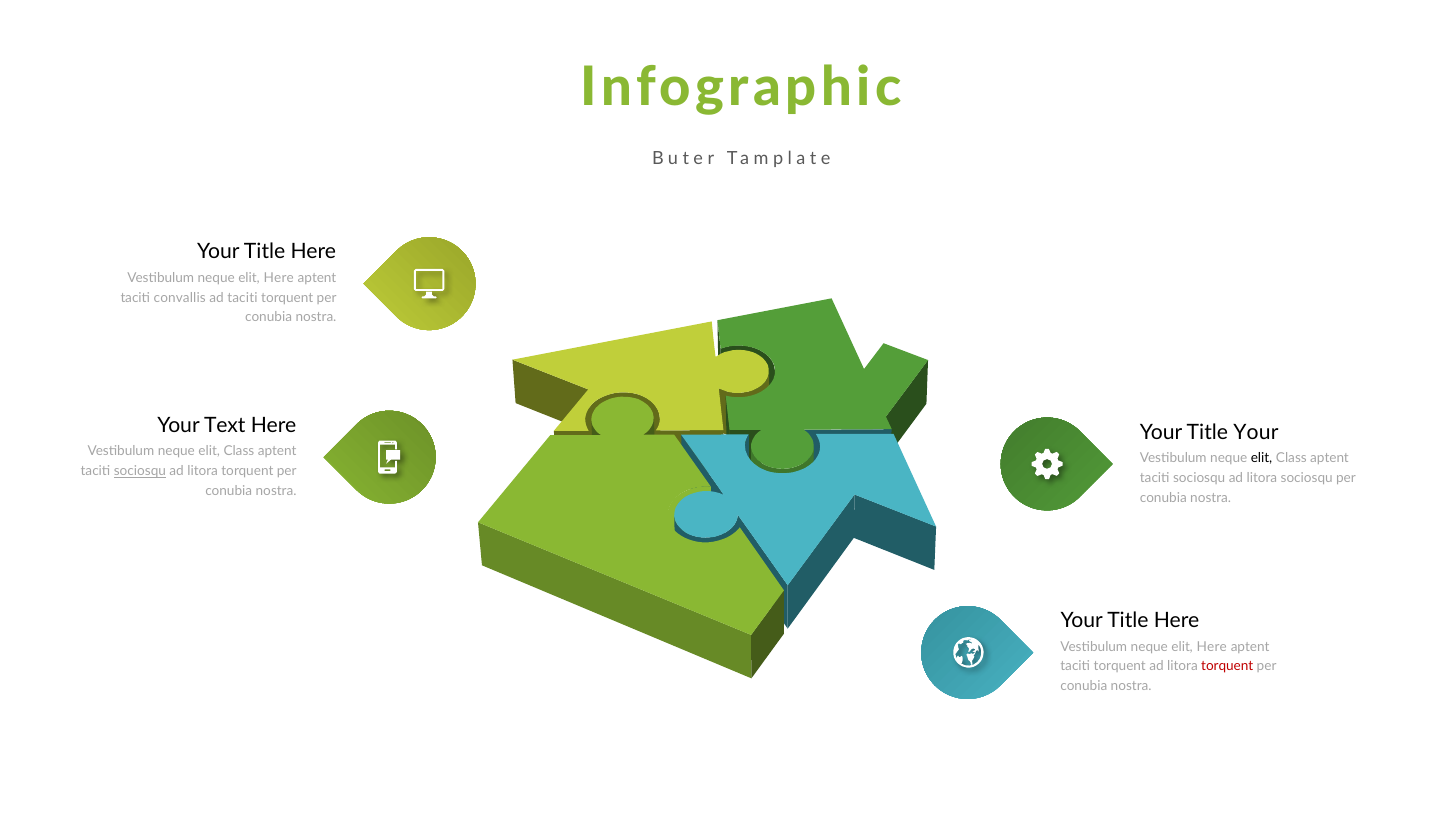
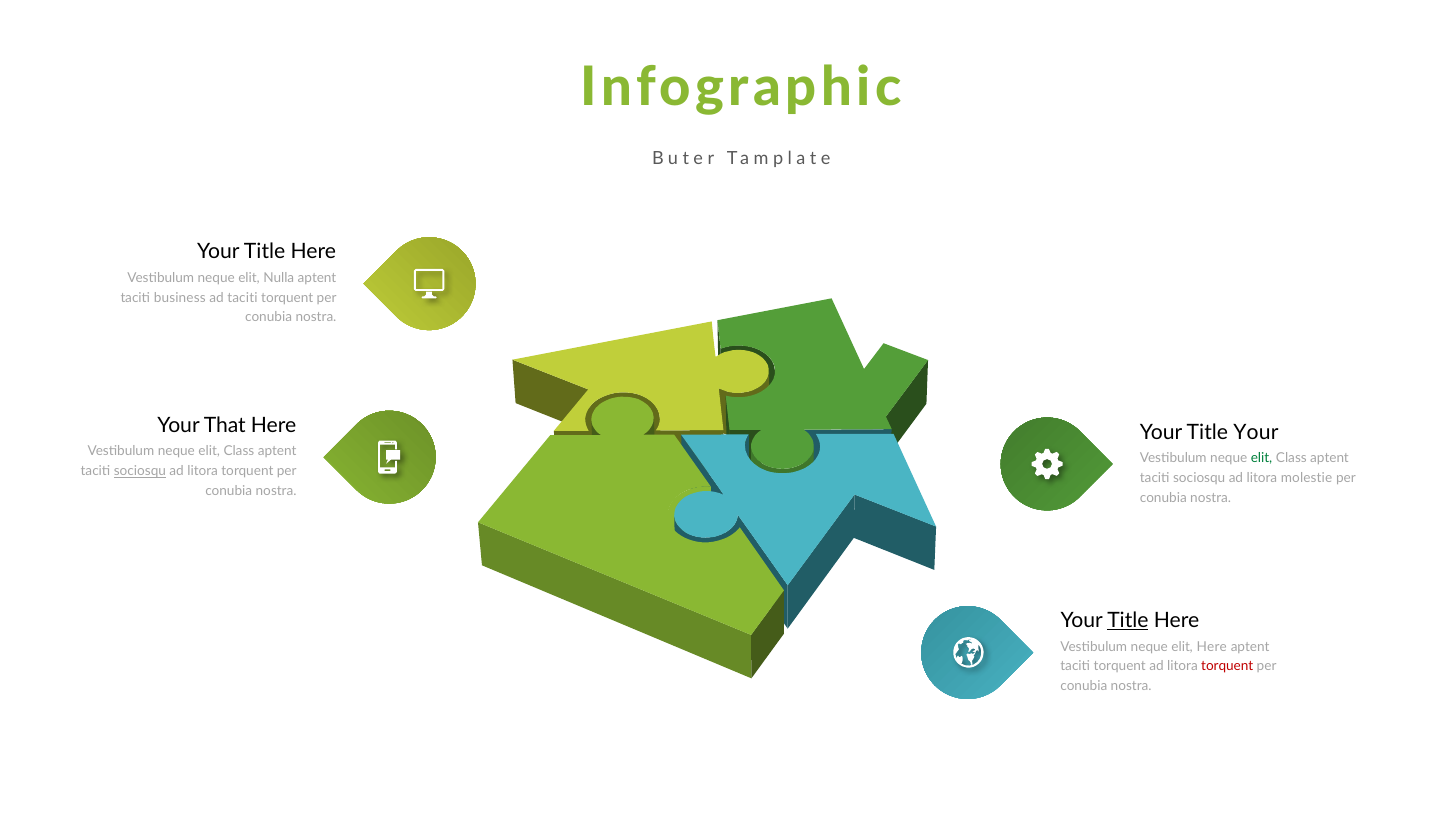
Here: Here -> Nulla (279, 278)
convallis: convallis -> business (180, 297)
Text: Text -> That (225, 425)
elit colour: black -> green (1262, 458)
litora sociosqu: sociosqu -> molestie (1307, 478)
Title underline: none -> present (1128, 620)
